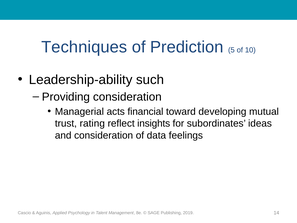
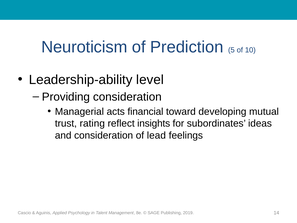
Techniques: Techniques -> Neuroticism (84, 47)
such: such -> level (150, 80)
data: data -> lead (156, 135)
